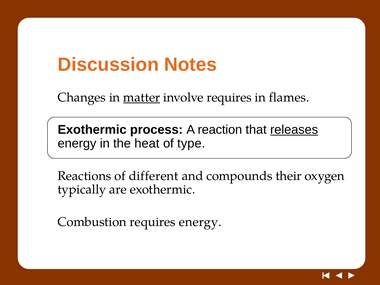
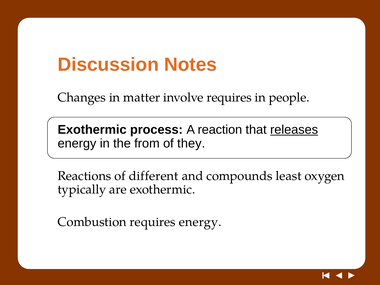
matter underline: present -> none (142, 97)
flames: flames -> people (289, 97)
heat: heat -> from (147, 143)
type: type -> they (191, 143)
their: their -> least (289, 176)
